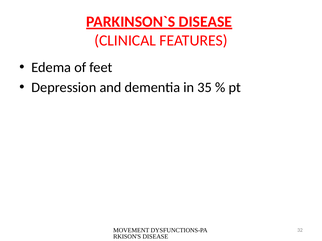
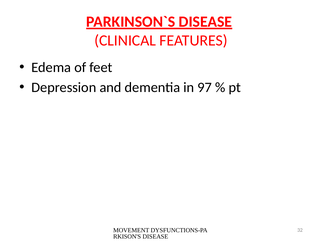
35: 35 -> 97 (205, 88)
